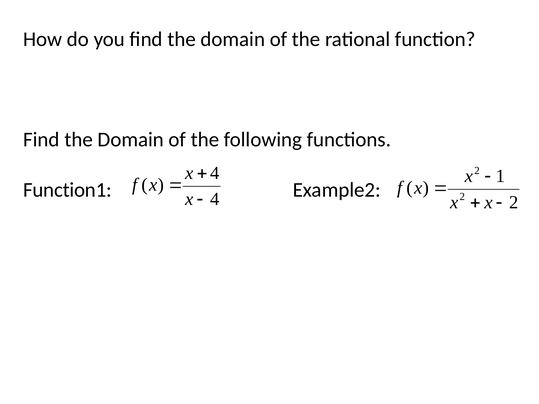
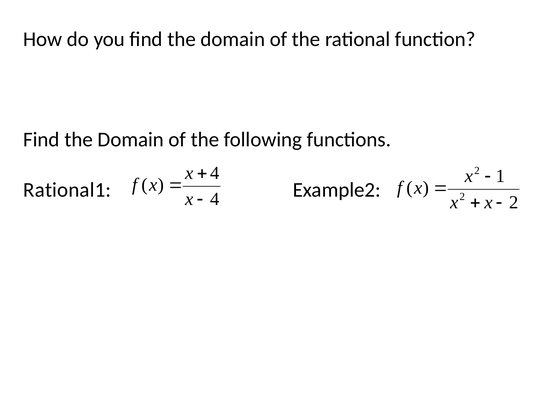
Function1: Function1 -> Rational1 (67, 190)
